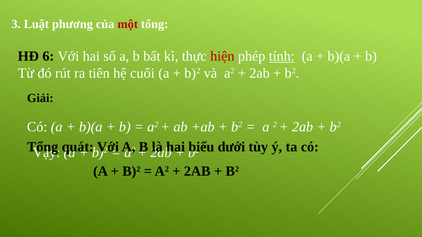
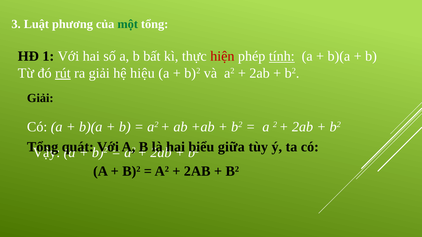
một colour: red -> green (128, 24)
6: 6 -> 1 (48, 56)
rút underline: none -> present (63, 73)
ra tiên: tiên -> giải (99, 73)
cuối: cuối -> hiệu (142, 73)
dưới: dưới -> giữa (231, 147)
